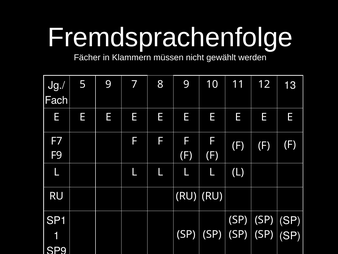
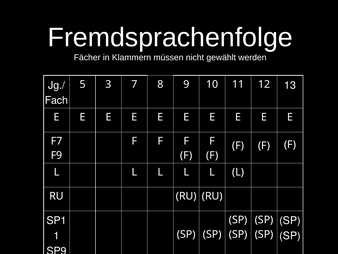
5 9: 9 -> 3 (108, 84)
